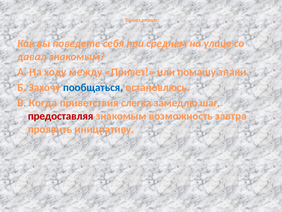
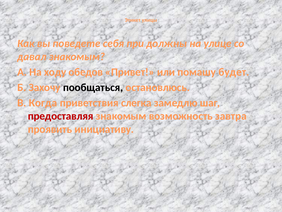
среднем: среднем -> должны (167, 43)
между: между -> обедов (86, 72)
знаки: знаки -> будет (234, 72)
пообщаться colour: blue -> black (93, 87)
